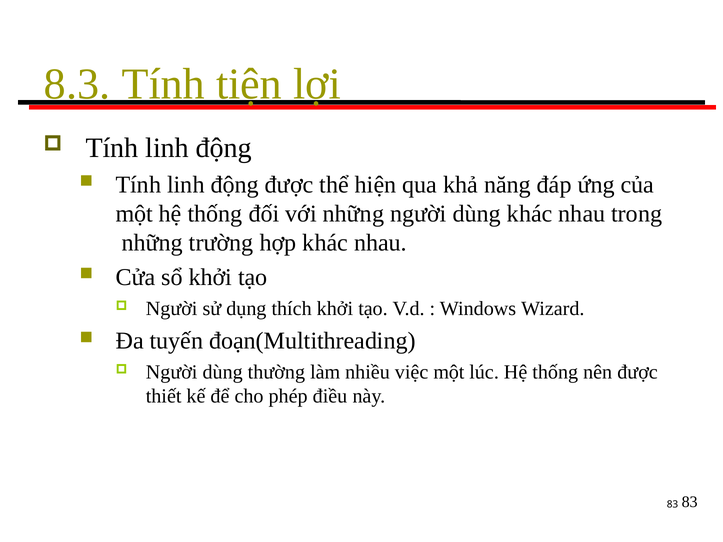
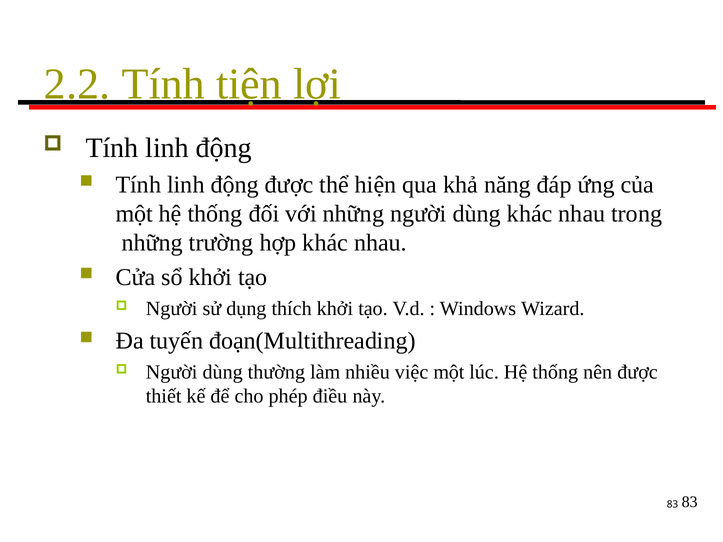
8.3: 8.3 -> 2.2 (77, 84)
